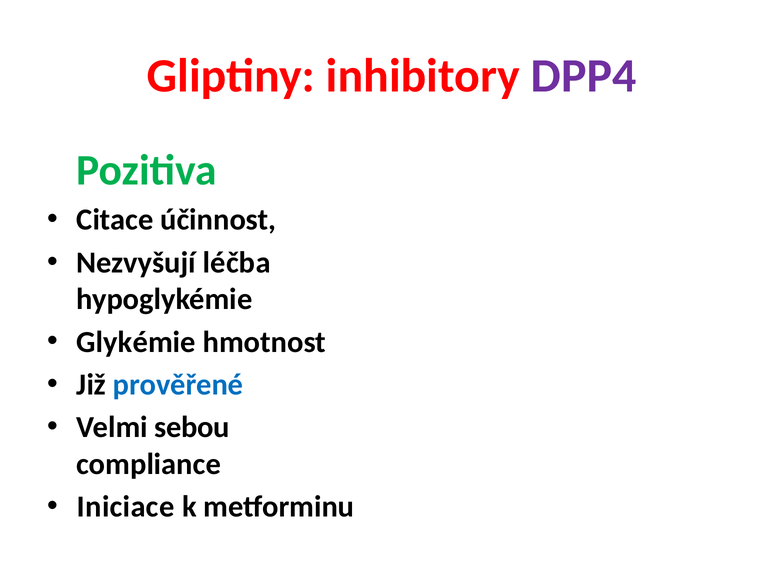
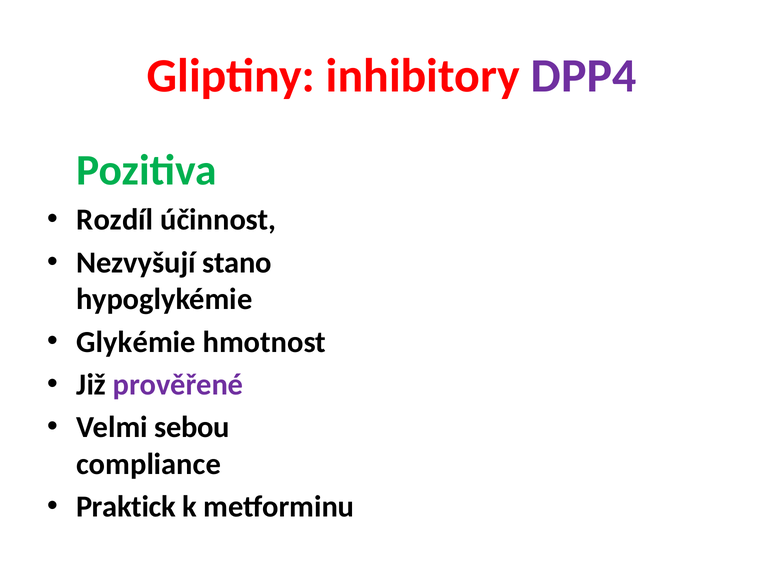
Citace: Citace -> Rozdíl (115, 220)
léčba: léčba -> stano (237, 263)
prověřené colour: blue -> purple (178, 385)
Iniciace: Iniciace -> Praktick (126, 507)
